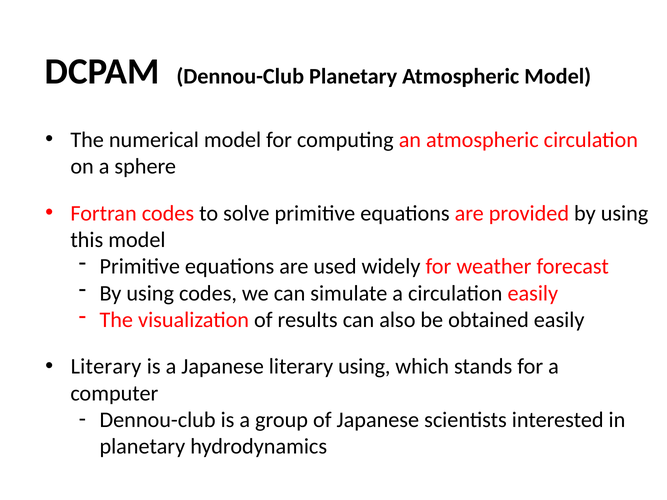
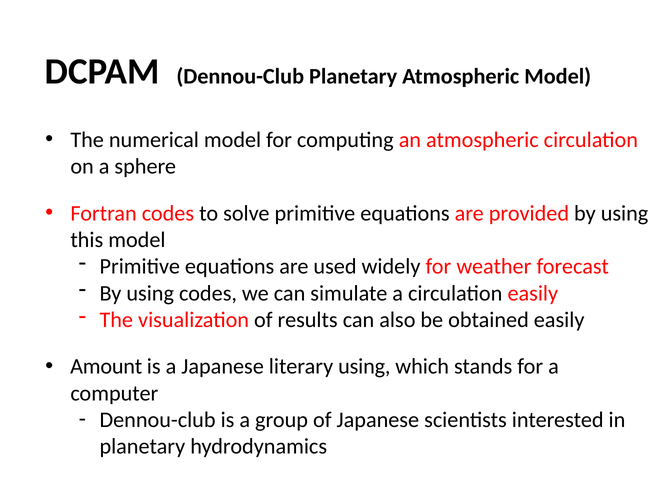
Literary: Literary -> Amount (106, 367)
